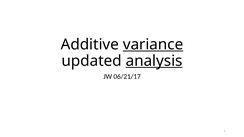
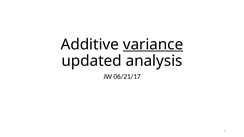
analysis underline: present -> none (154, 61)
